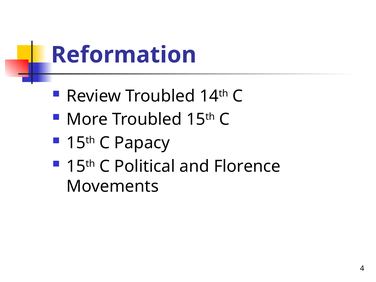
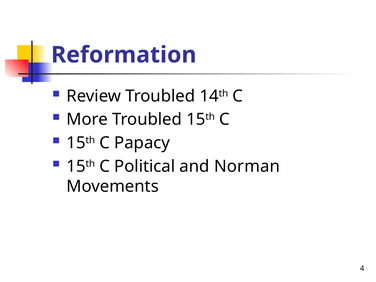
Florence: Florence -> Norman (247, 166)
